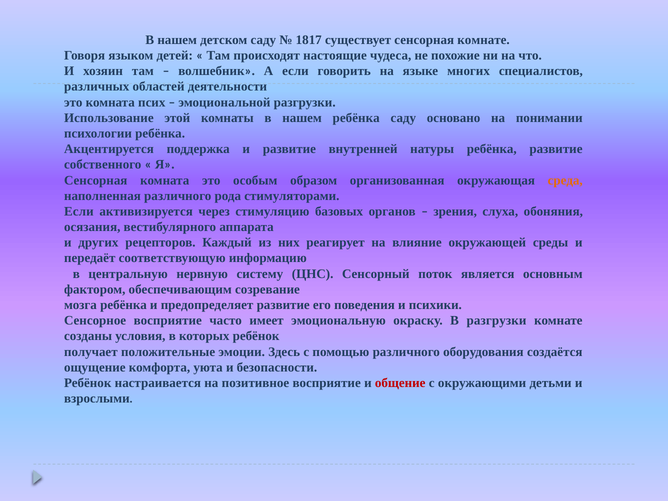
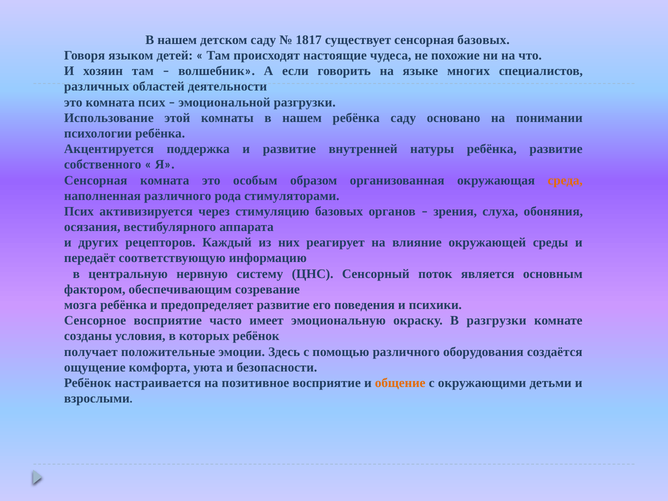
сенсорная комнате: комнате -> базовых (484, 40)
Если: Если -> Псих (79, 211)
общение colour: red -> orange (400, 383)
